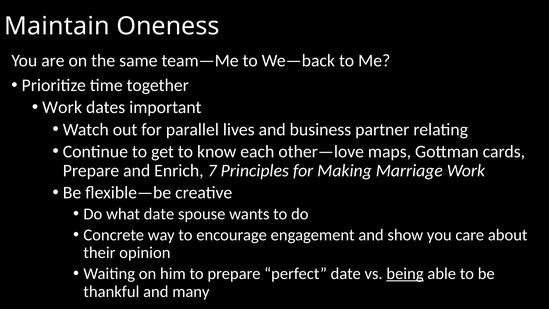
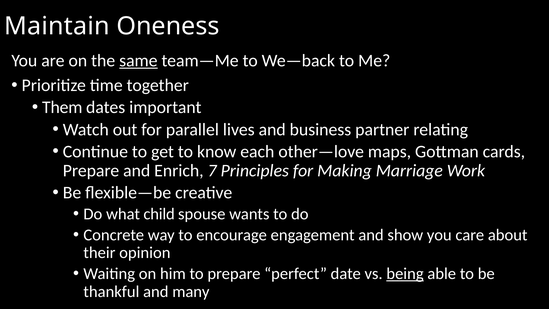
same underline: none -> present (138, 60)
Work: Work -> Them (62, 107)
what date: date -> child (159, 214)
